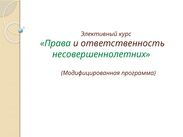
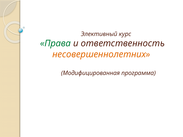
несовершеннолетних colour: green -> orange (101, 54)
